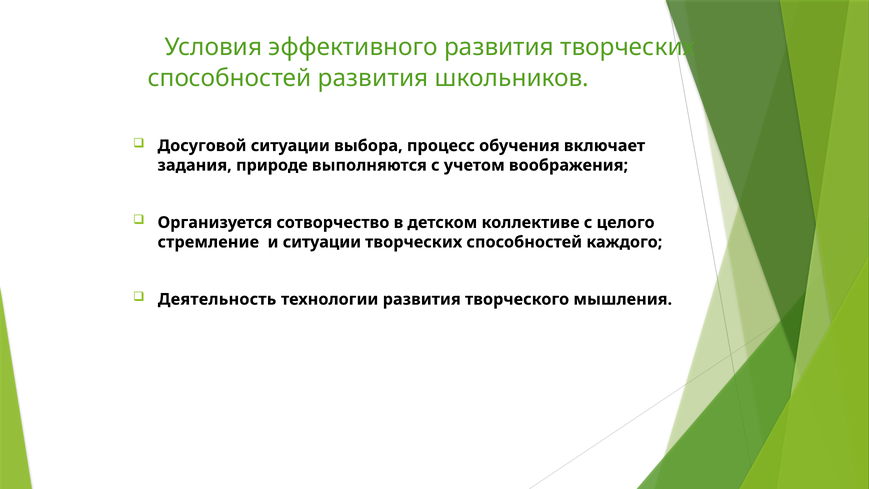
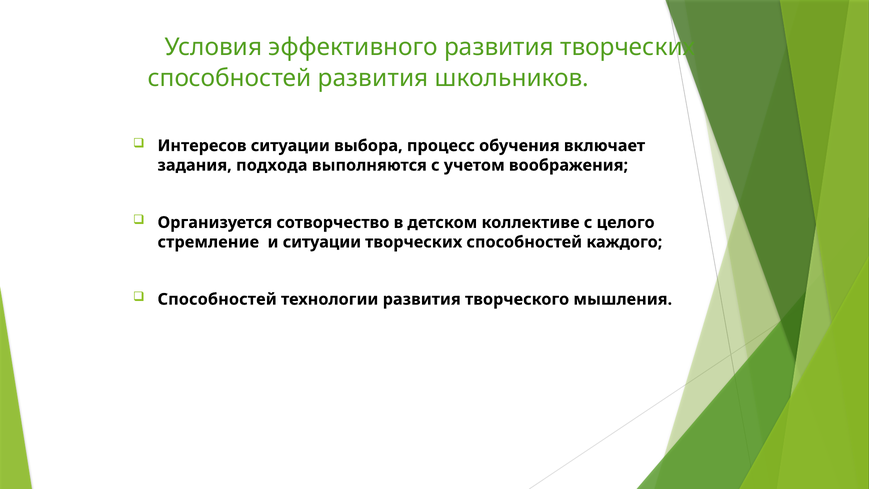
Досуговой: Досуговой -> Интересов (202, 146)
природе: природе -> подхода (272, 165)
Деятельность: Деятельность -> Способностей (217, 299)
